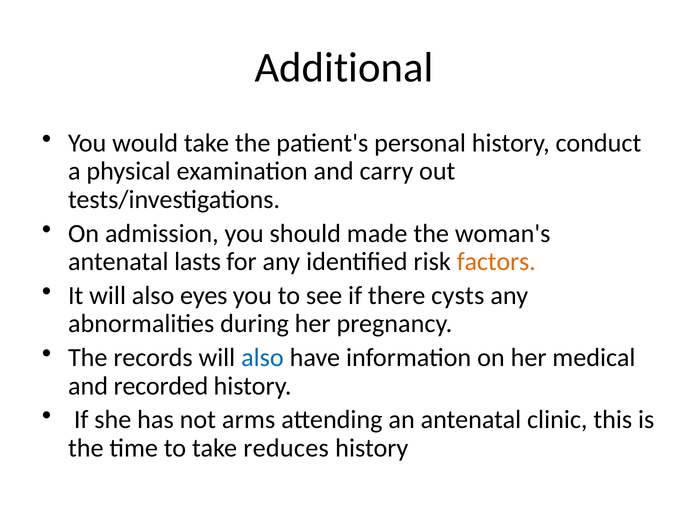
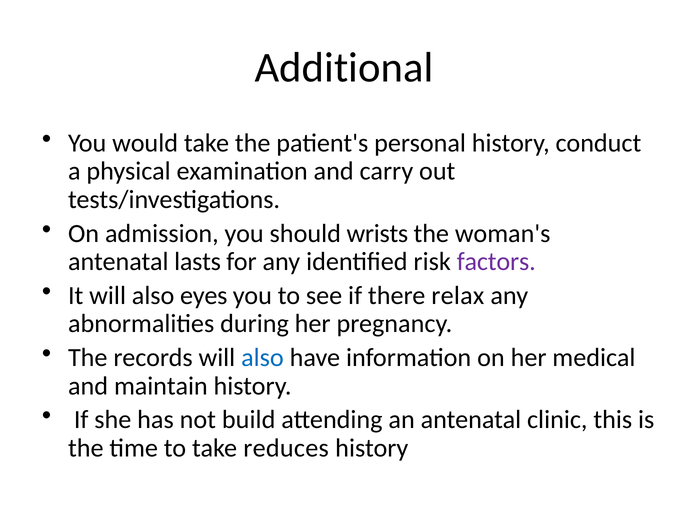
made: made -> wrists (377, 234)
factors colour: orange -> purple (496, 262)
cysts: cysts -> relax (458, 296)
recorded: recorded -> maintain (161, 386)
arms: arms -> build (249, 420)
